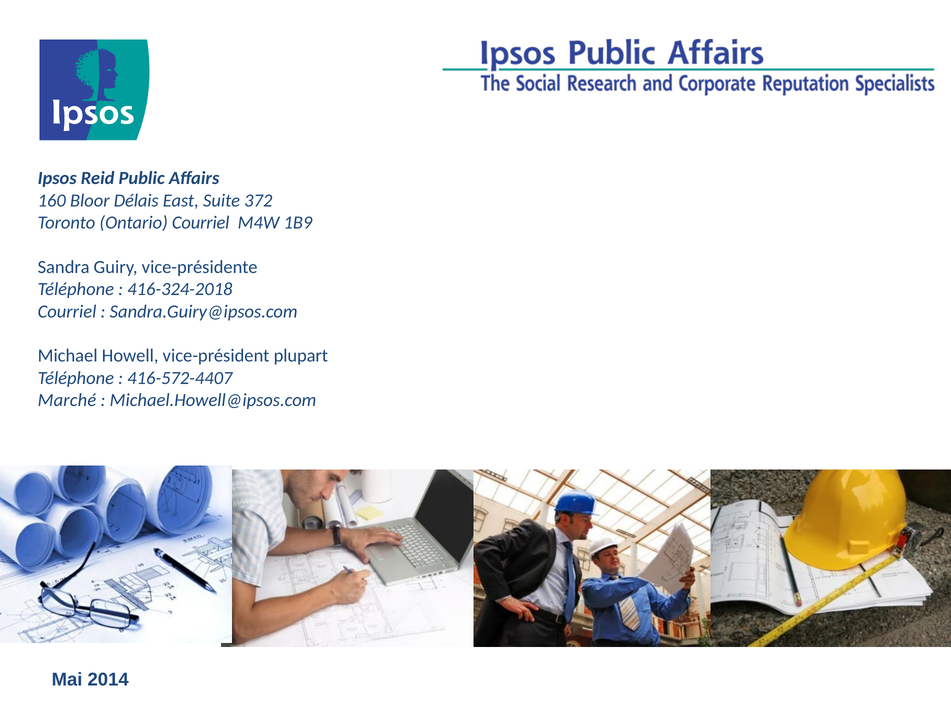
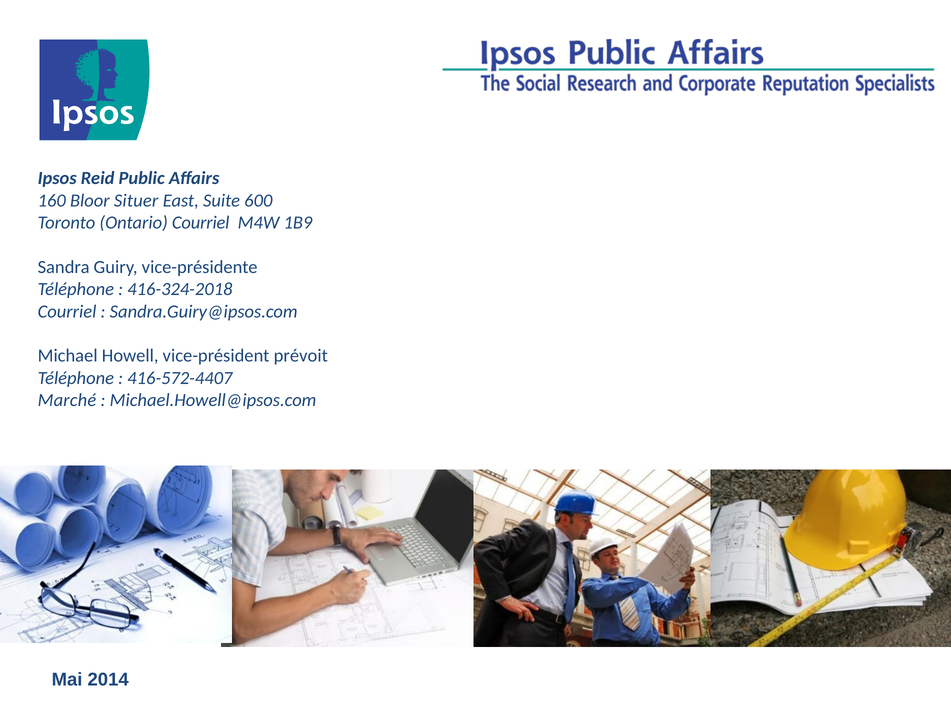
Délais: Délais -> Situer (136, 201)
372: 372 -> 600 (258, 201)
plupart: plupart -> prévoit (301, 356)
